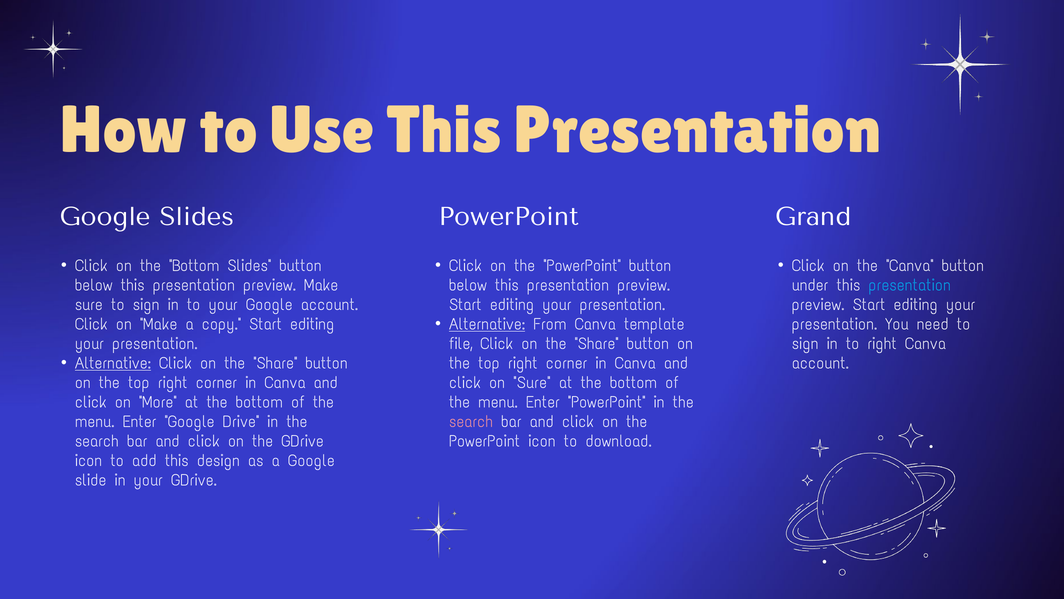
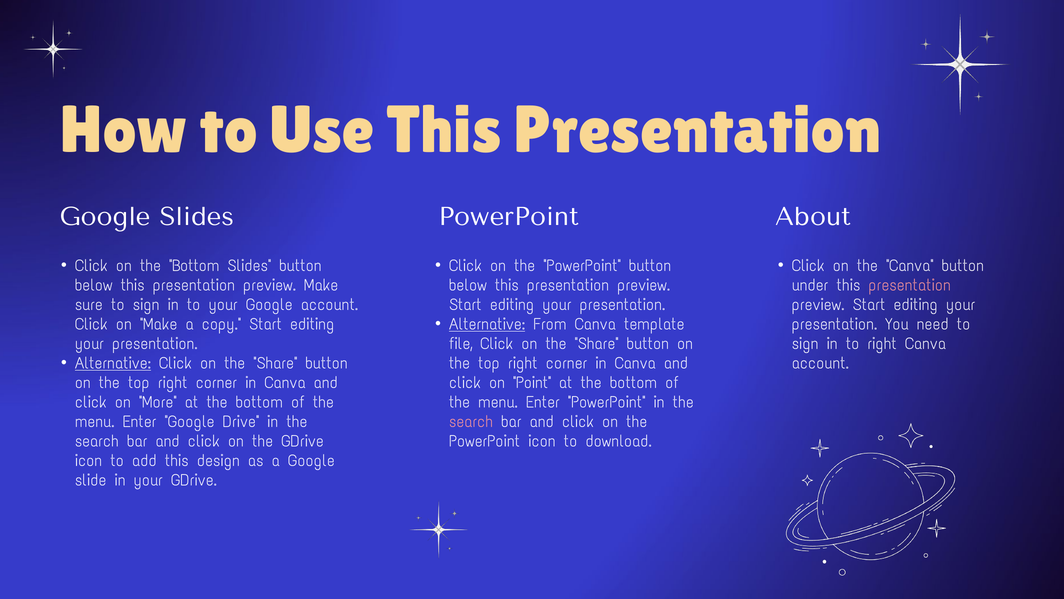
Grand: Grand -> About (813, 216)
presentation colour: light blue -> pink (910, 285)
on Sure: Sure -> Point (532, 382)
